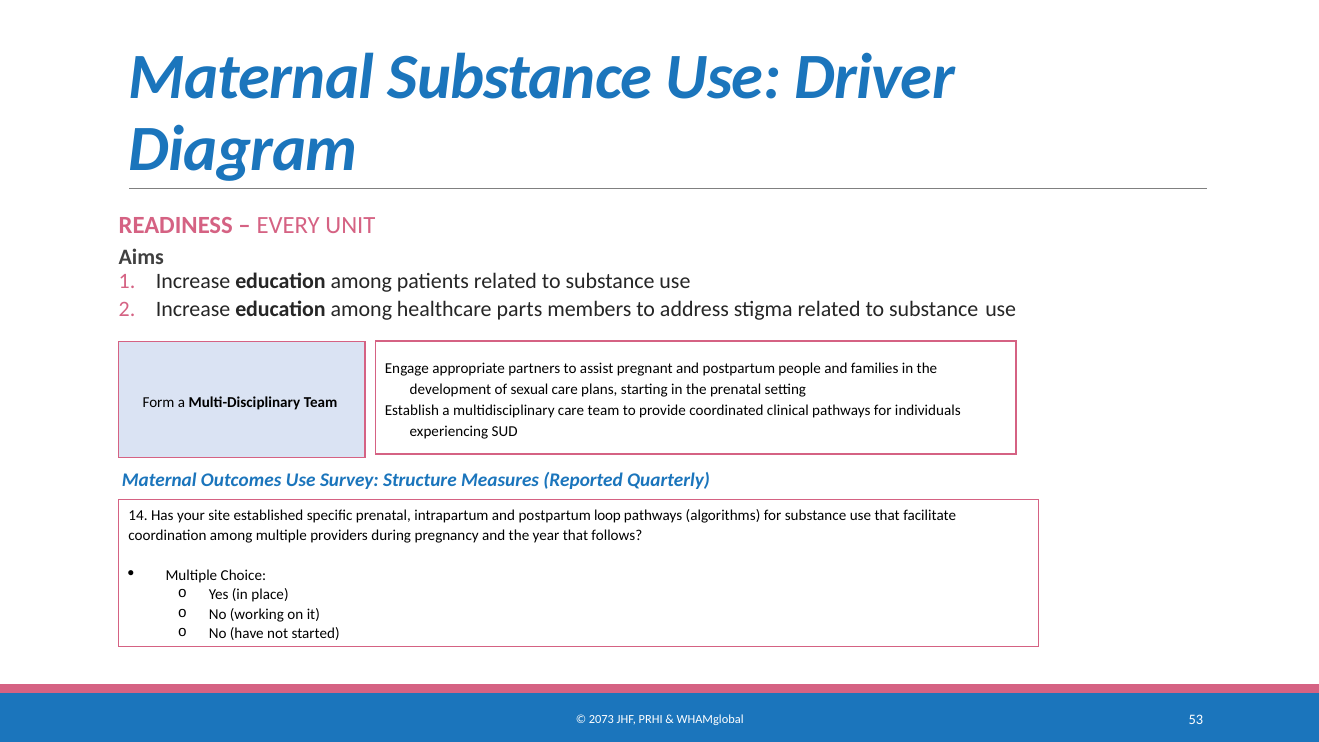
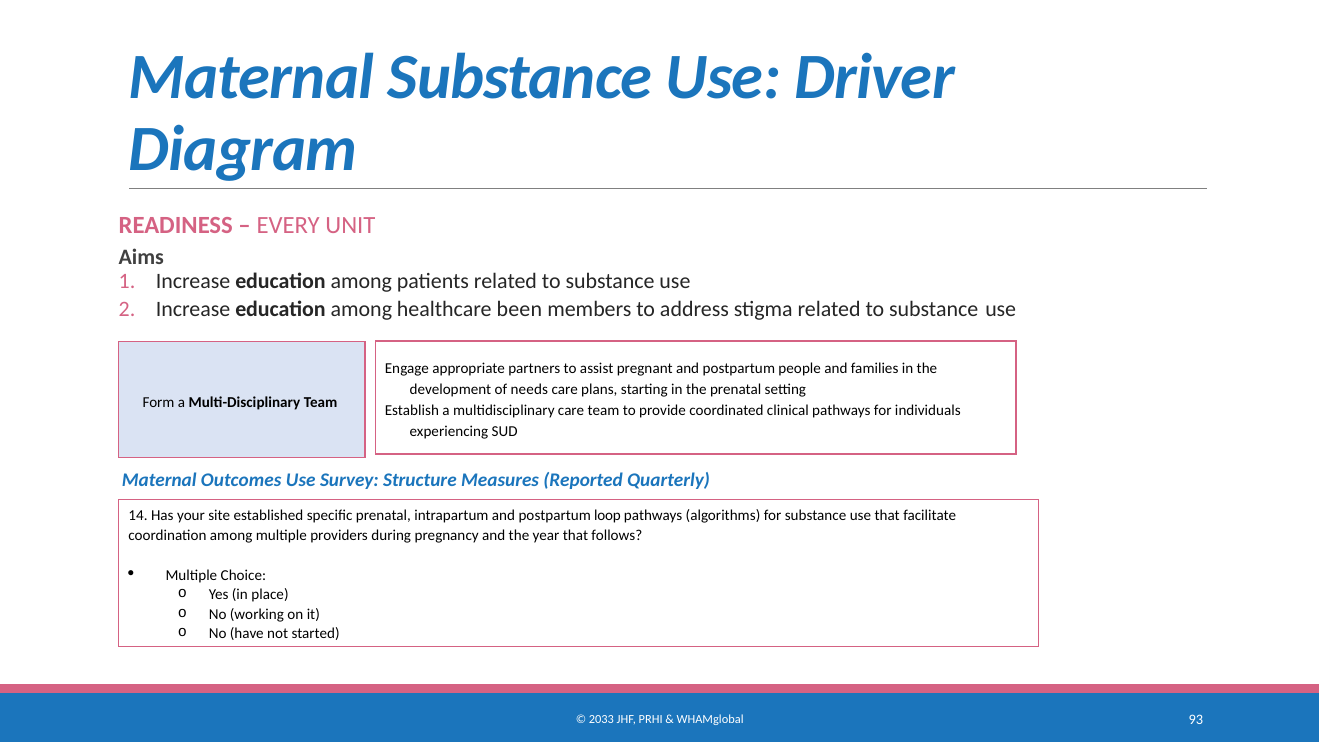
parts: parts -> been (519, 309)
sexual: sexual -> needs (529, 390)
2073: 2073 -> 2033 (601, 719)
53: 53 -> 93 (1196, 719)
